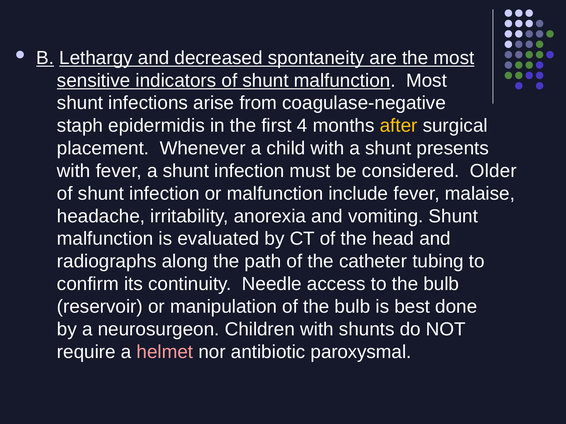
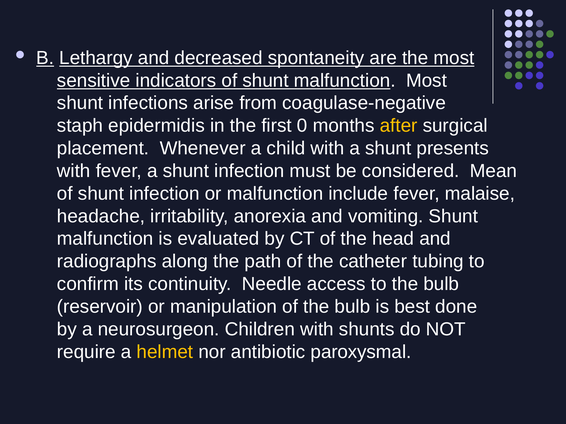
4: 4 -> 0 (302, 126)
Older: Older -> Mean (494, 171)
helmet colour: pink -> yellow (165, 352)
